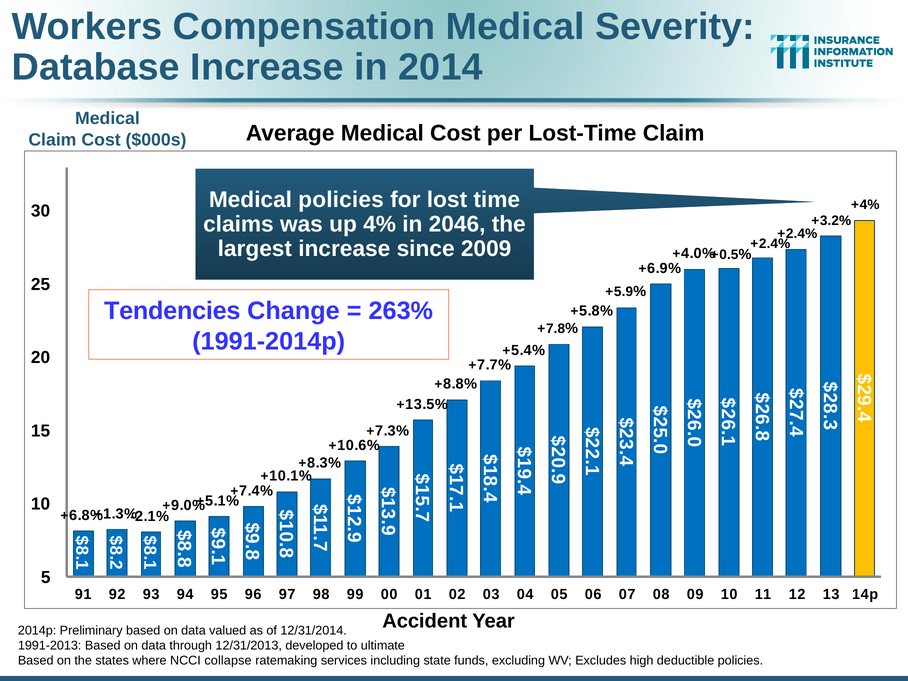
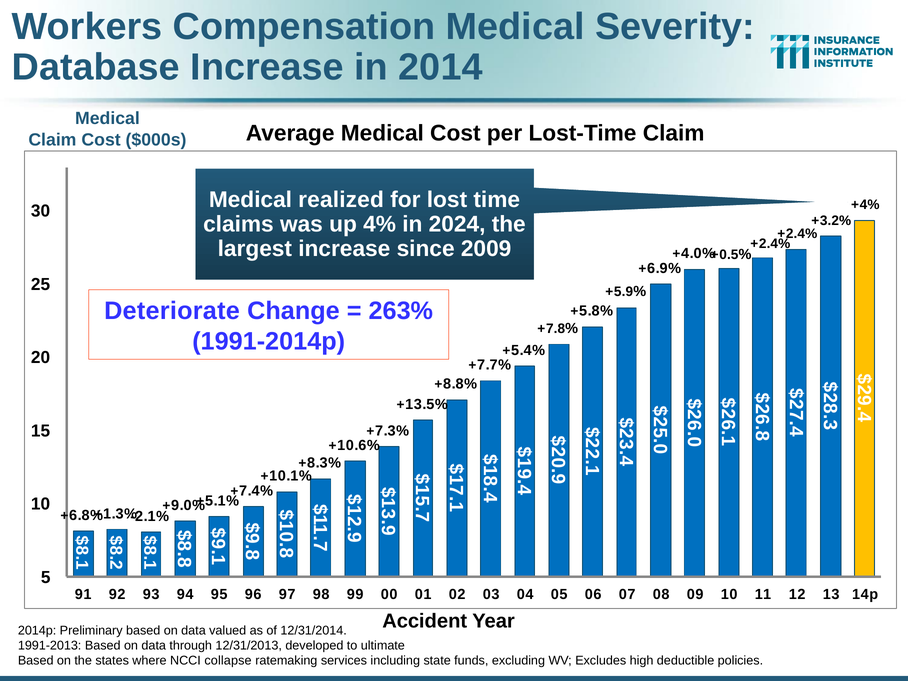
Medical policies: policies -> realized (341, 200)
2046: 2046 -> 2024 (457, 224)
Tendencies: Tendencies -> Deteriorate (172, 311)
